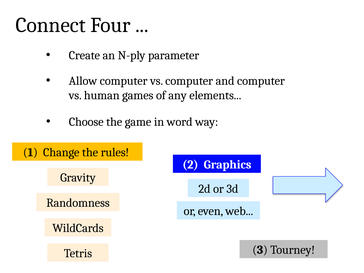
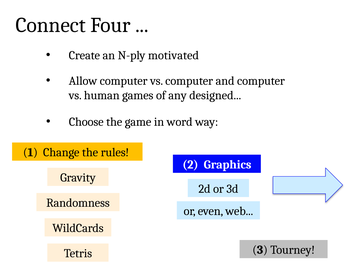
parameter: parameter -> motivated (173, 55)
elements: elements -> designed (215, 95)
